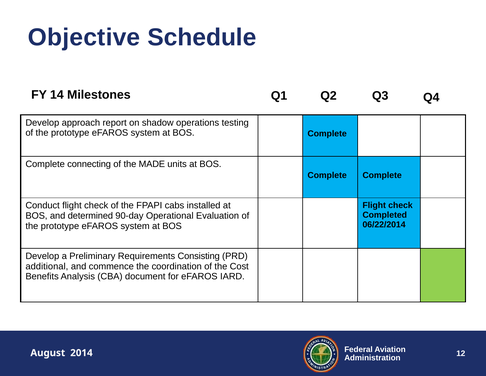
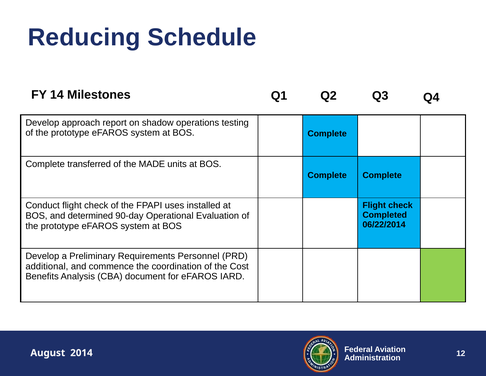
Objective: Objective -> Reducing (84, 37)
connecting: connecting -> transferred (89, 164)
cabs: cabs -> uses (174, 205)
Consisting: Consisting -> Personnel (199, 256)
